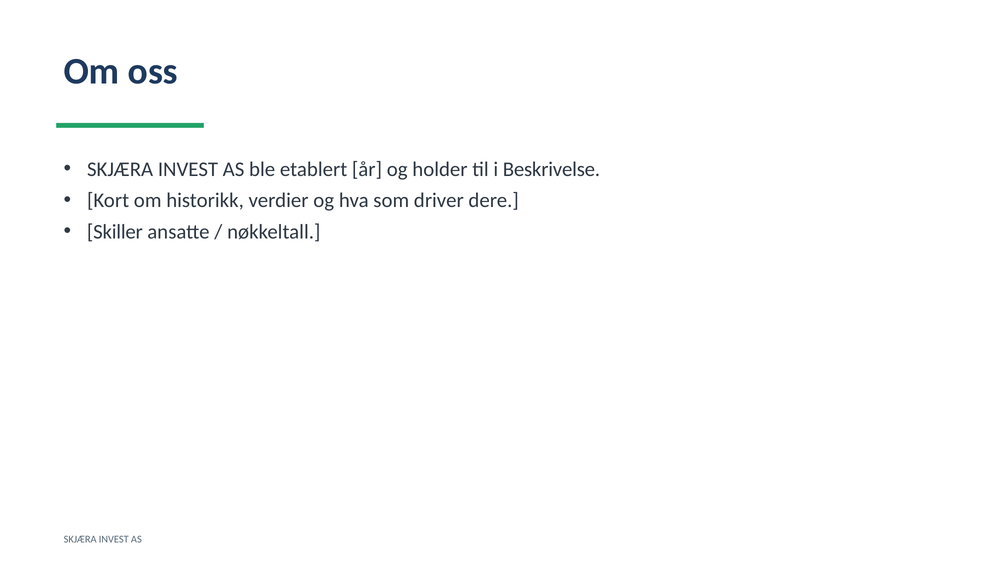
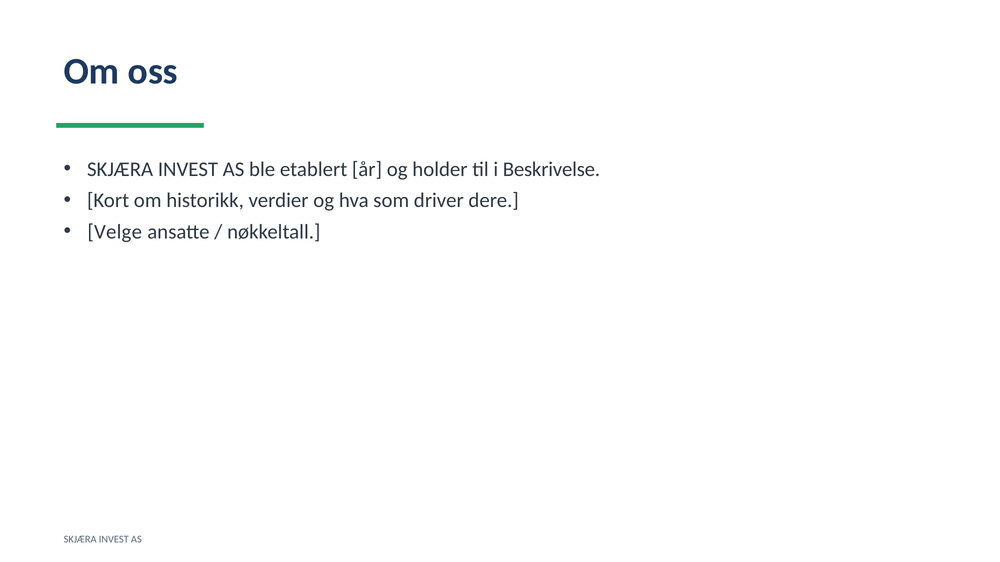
Skiller: Skiller -> Velge (115, 232)
